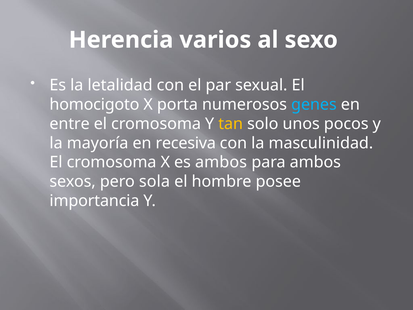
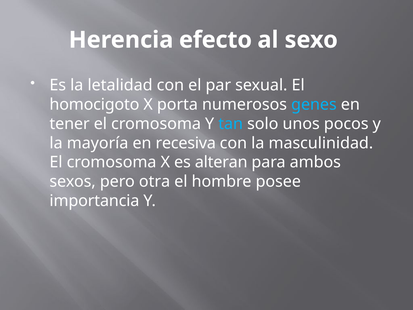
varios: varios -> efecto (215, 40)
entre: entre -> tener (70, 124)
tan colour: yellow -> light blue (231, 124)
es ambos: ambos -> alteran (221, 162)
sola: sola -> otra (155, 181)
